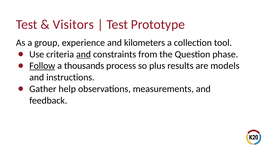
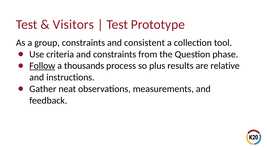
group experience: experience -> constraints (83, 43)
kilometers: kilometers -> consistent (144, 43)
and underline: present -> none (84, 54)
models: models -> relative (225, 66)
help: help -> neat (67, 89)
